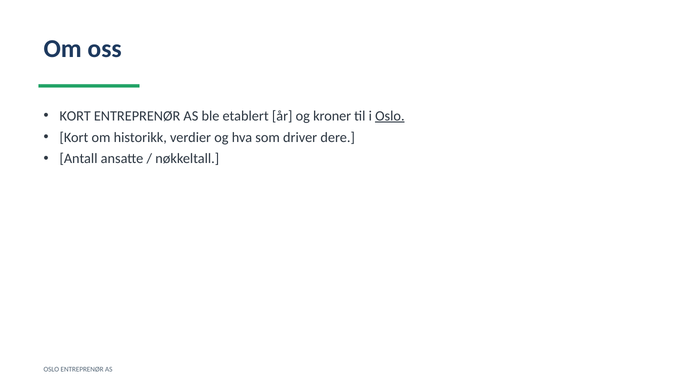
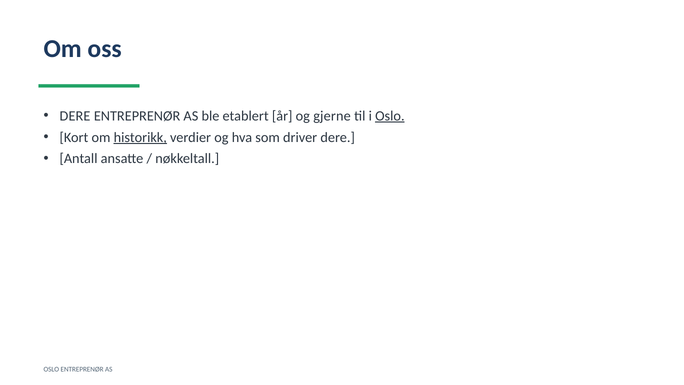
KORT: KORT -> DERE (75, 116)
kroner: kroner -> gjerne (332, 116)
historikk underline: none -> present (140, 137)
